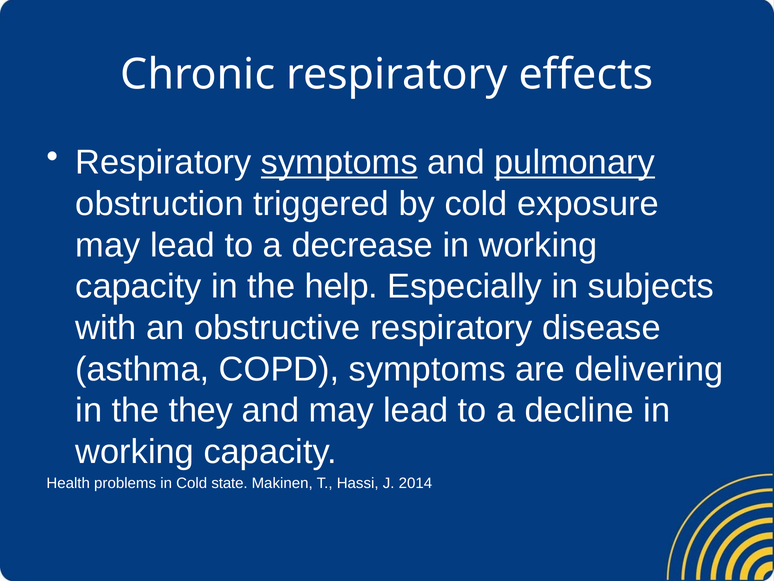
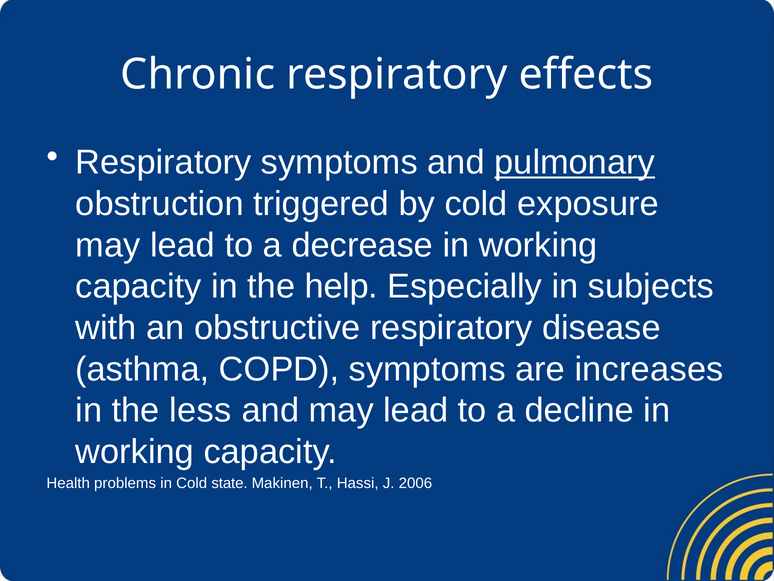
symptoms underline: present -> none (339, 162)
delivering: delivering -> increases (649, 369)
they: they -> less (200, 410)
2014: 2014 -> 2006 (415, 483)
